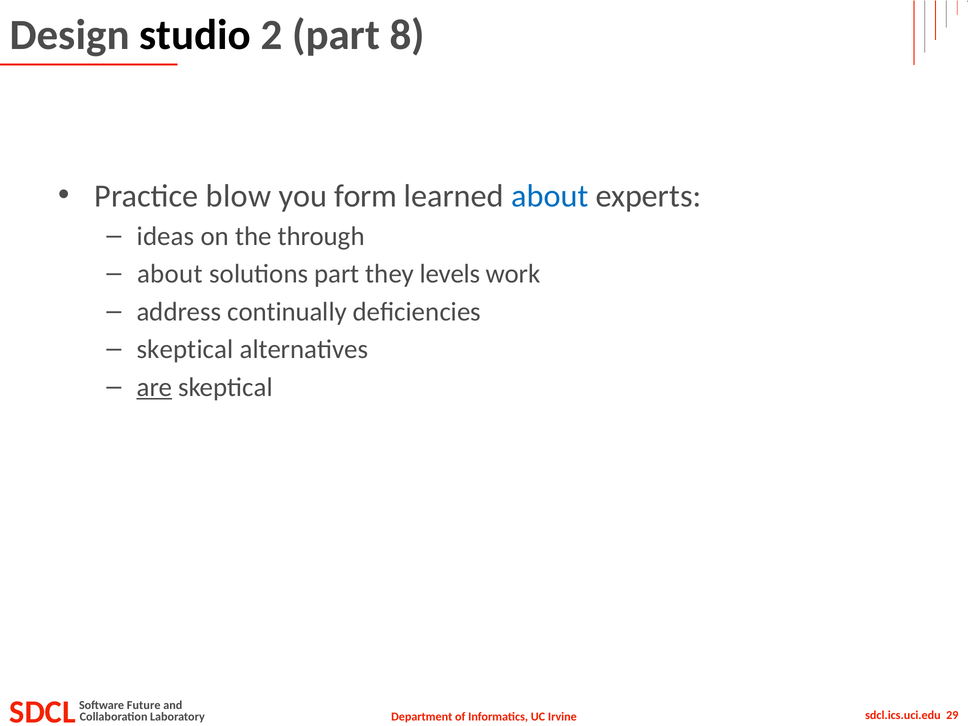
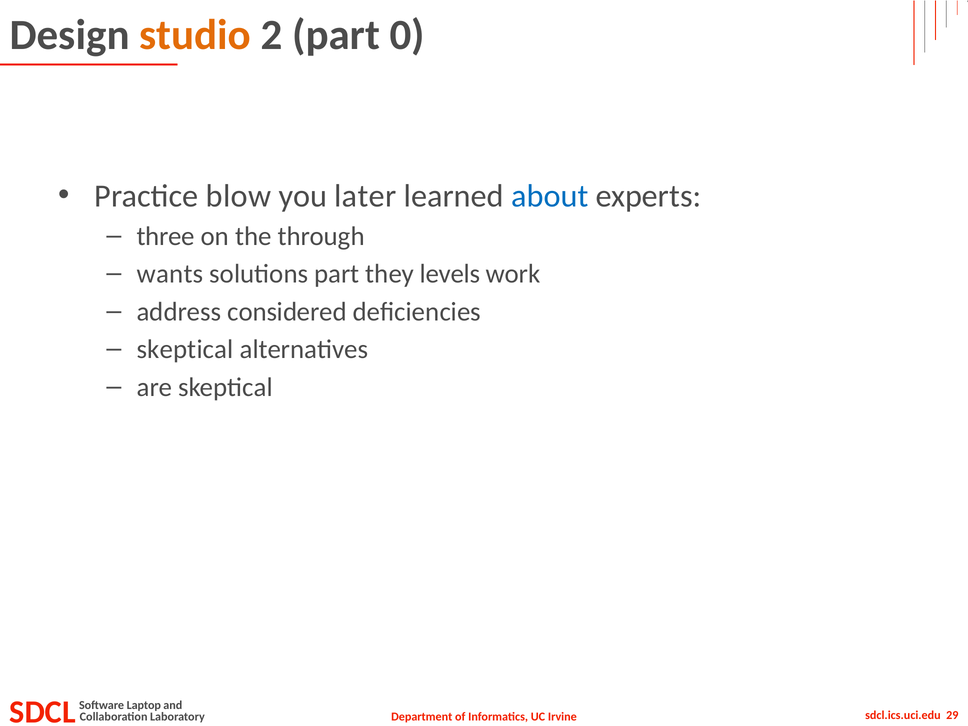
studio colour: black -> orange (195, 35)
8: 8 -> 0 (407, 35)
form: form -> later (365, 196)
ideas: ideas -> three (166, 236)
about: about -> wants (170, 274)
continually: continually -> considered (287, 312)
are underline: present -> none (154, 387)
Future: Future -> Laptop (144, 705)
